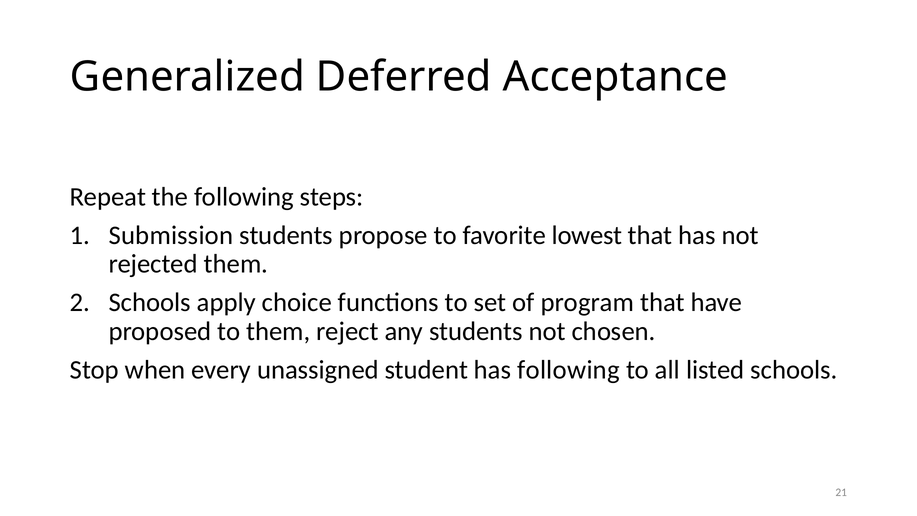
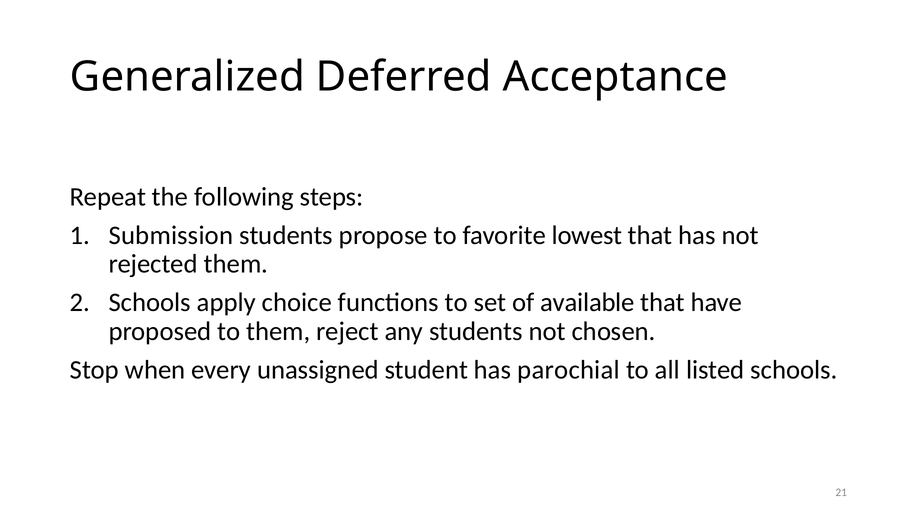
program: program -> available (587, 302)
has following: following -> parochial (569, 370)
